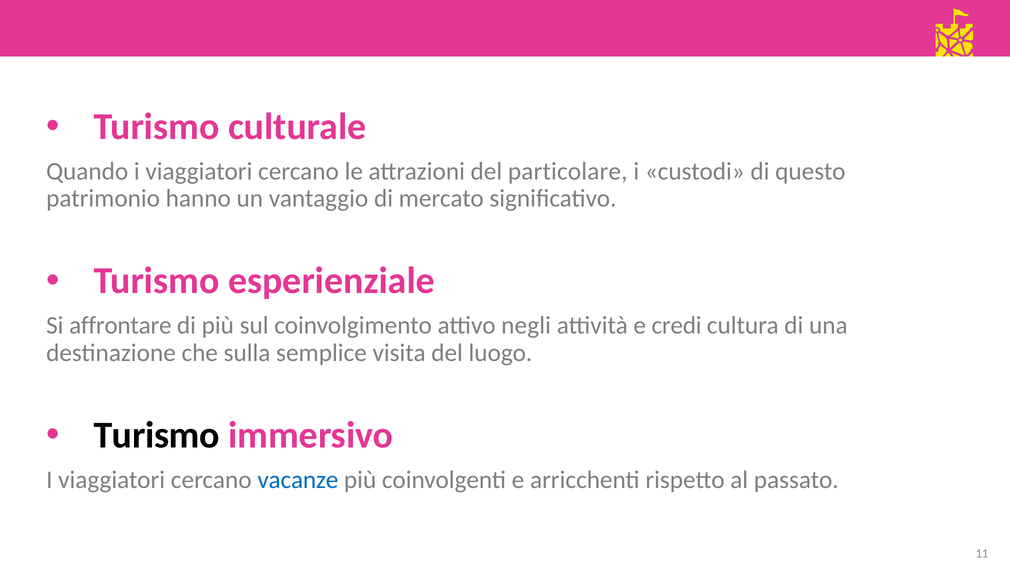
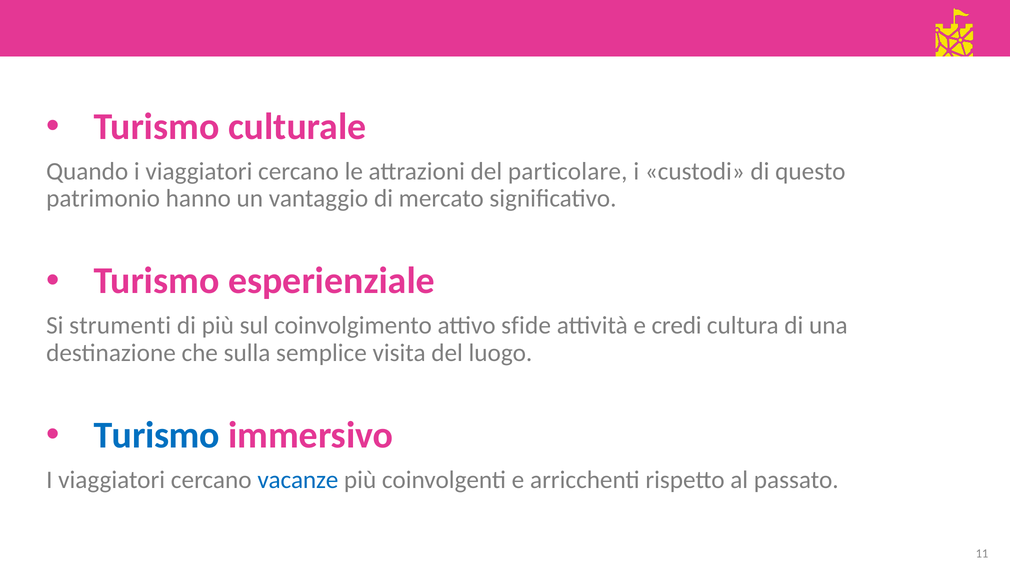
affrontare: affrontare -> strumenti (120, 326)
negli: negli -> sfide (526, 326)
Turismo colour: black -> blue (157, 435)
